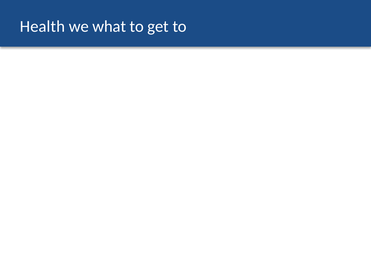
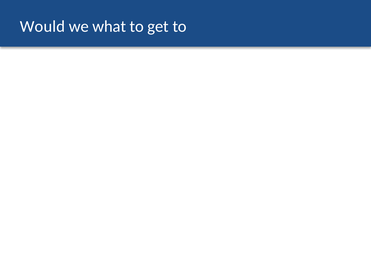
Health: Health -> Would (42, 27)
